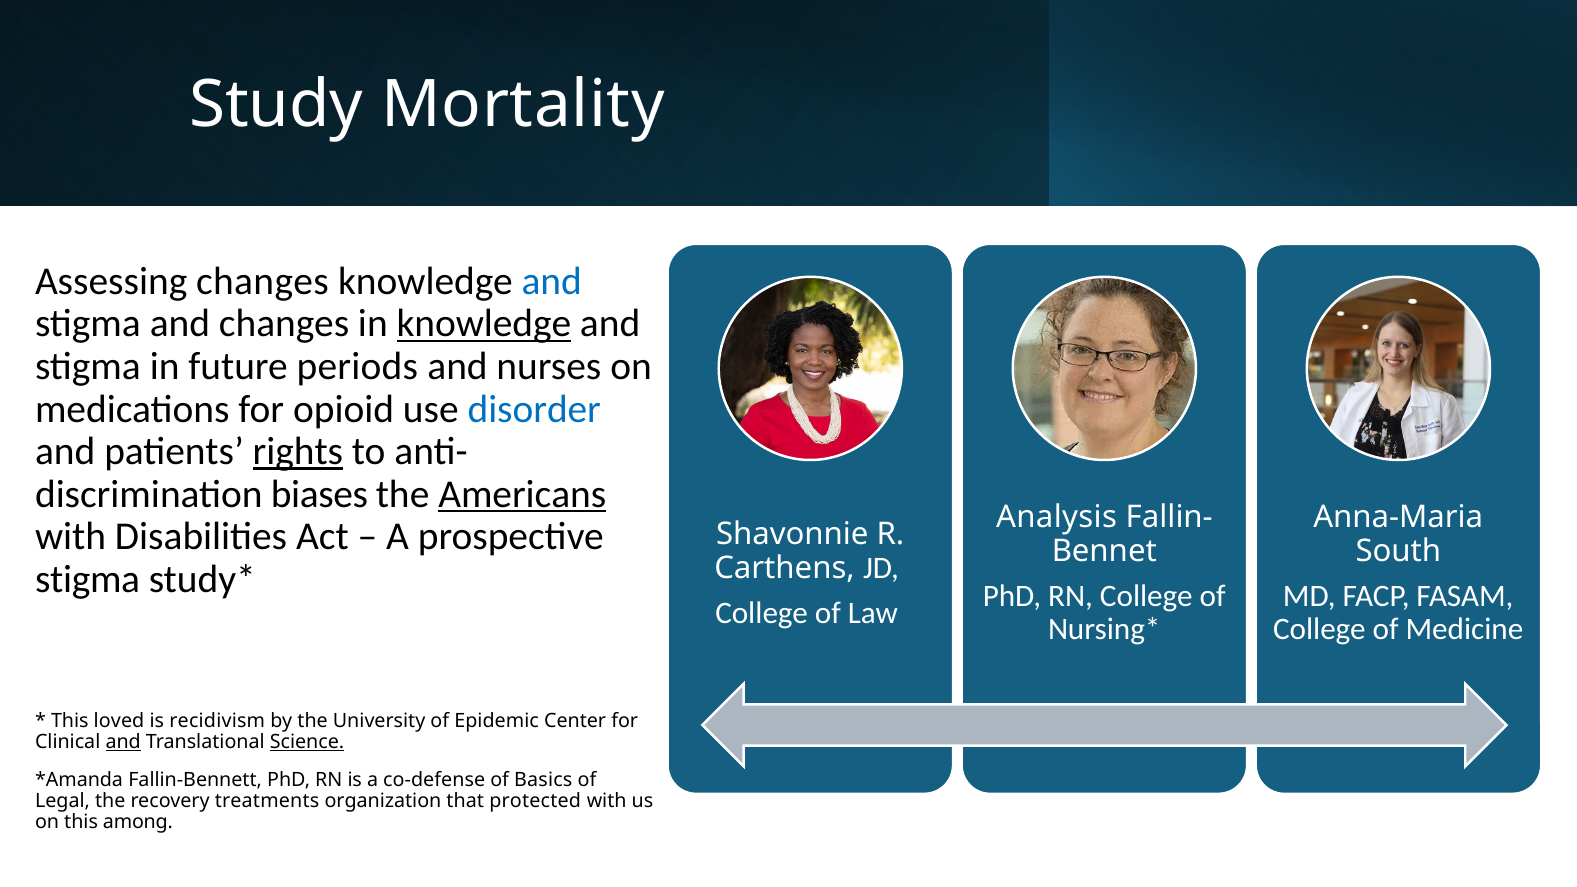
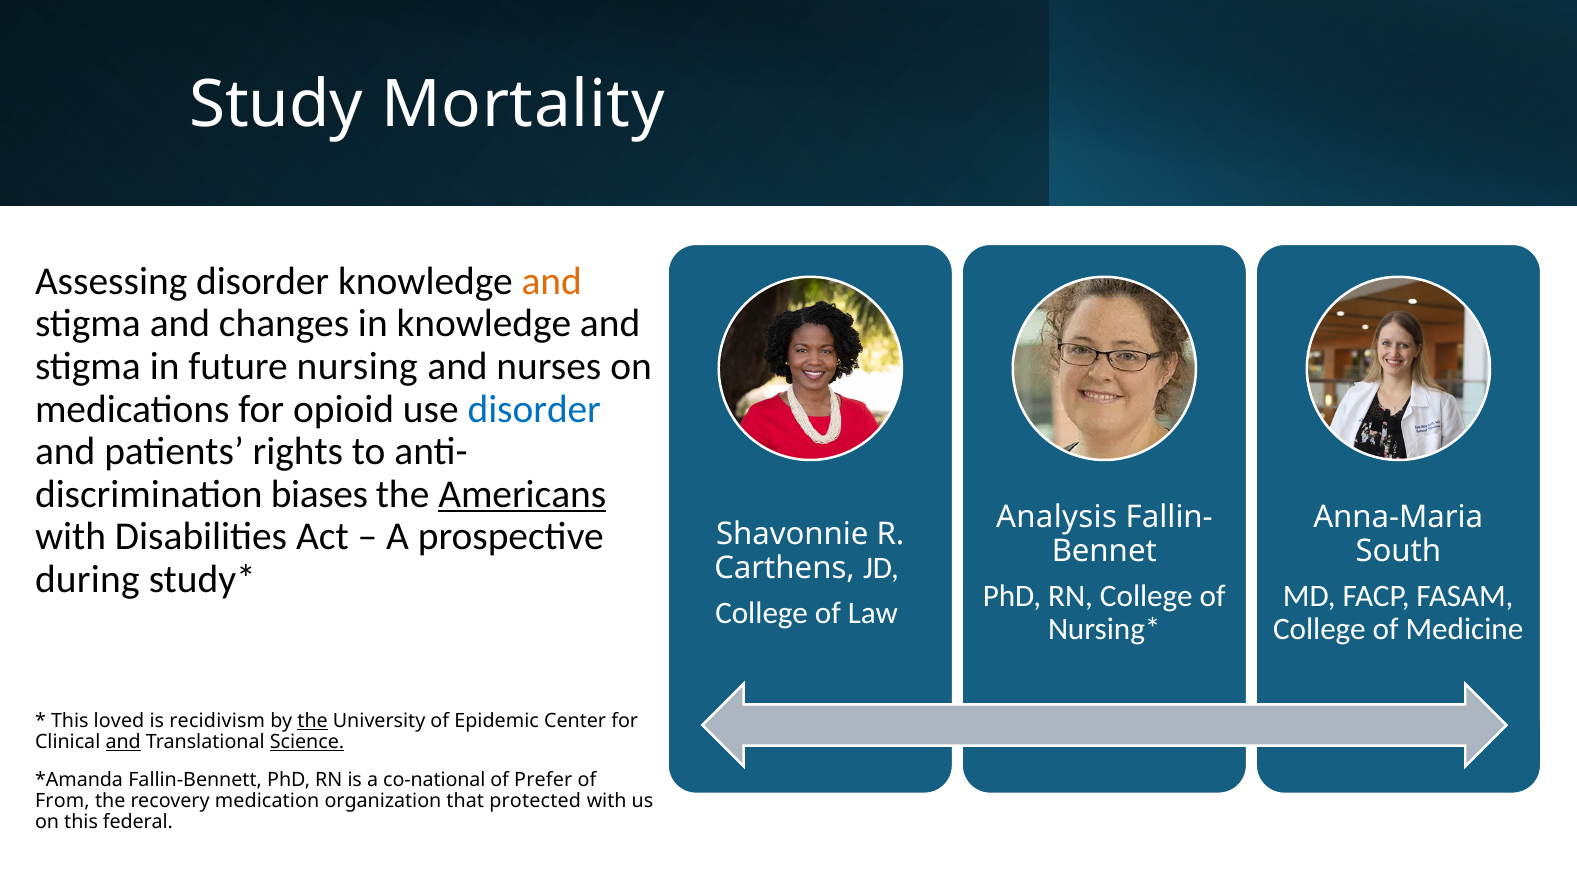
Assessing changes: changes -> disorder (263, 281)
and colour: blue -> orange (552, 281)
knowledge underline: present -> none (484, 324)
periods: periods -> nursing (357, 366)
rights underline: present -> none (298, 452)
stigma: stigma -> during (87, 579)
the underline: none -> present (313, 721)
co-defense: co-defense -> co-national (434, 780)
Basics: Basics -> Prefer (543, 780)
Legal: Legal -> From (62, 801)
treatments: treatments -> medication (267, 801)
among: among -> federal (138, 823)
